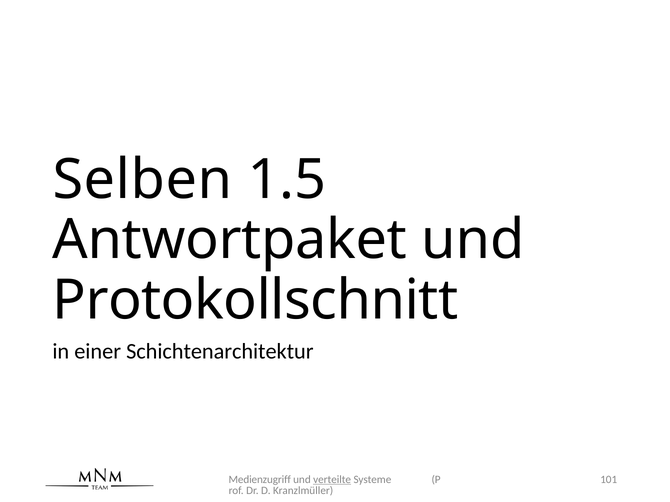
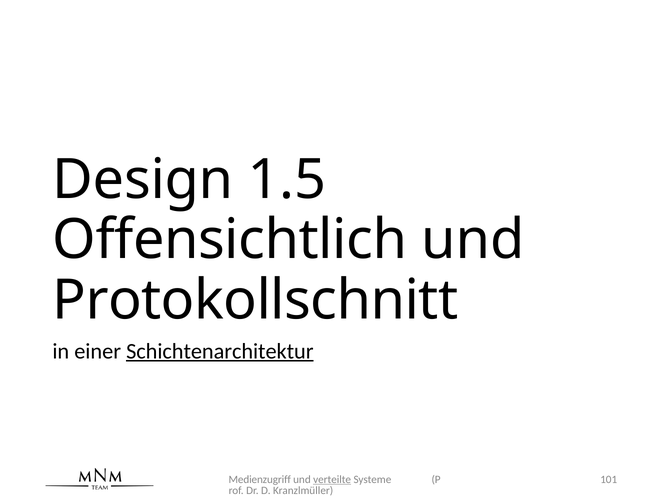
Selben: Selben -> Design (143, 180)
Antwortpaket: Antwortpaket -> Offensichtlich (230, 240)
Schichtenarchitektur underline: none -> present (220, 352)
